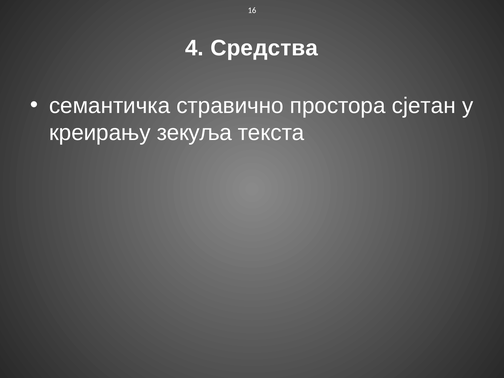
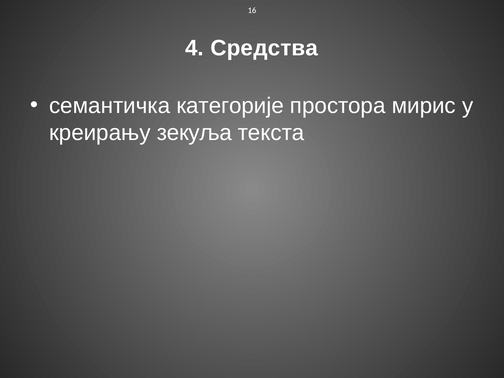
стравично: стравично -> категорије (230, 106)
сјетан: сјетан -> мирис (424, 106)
